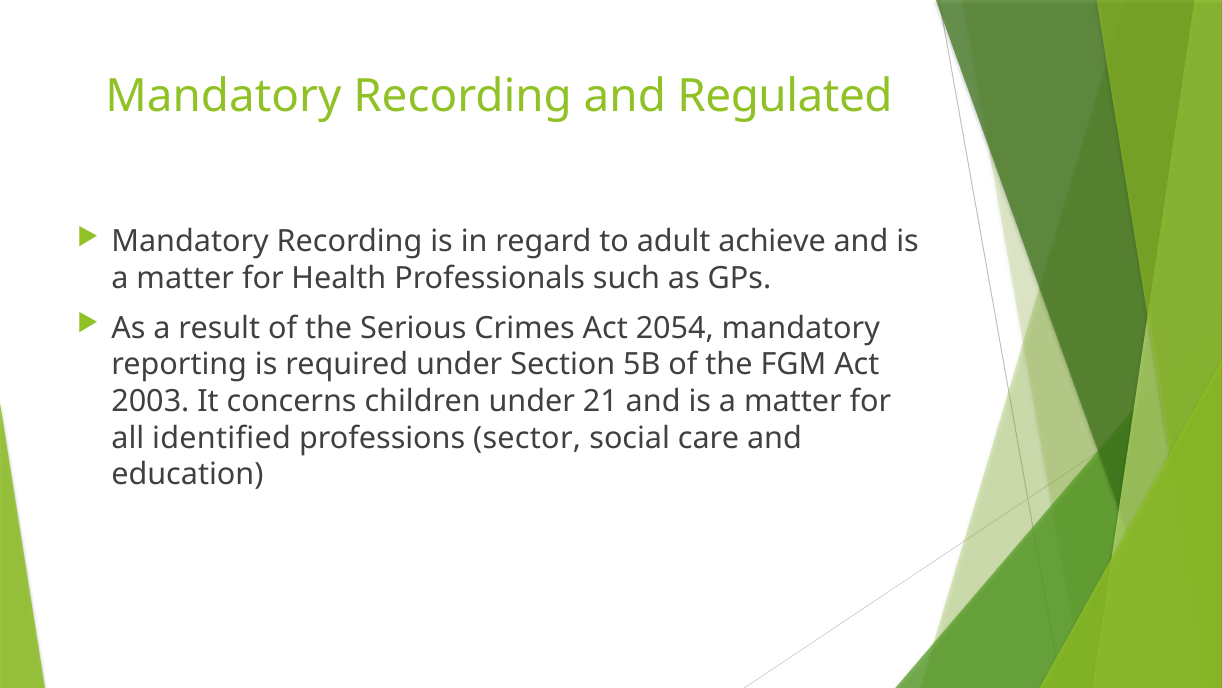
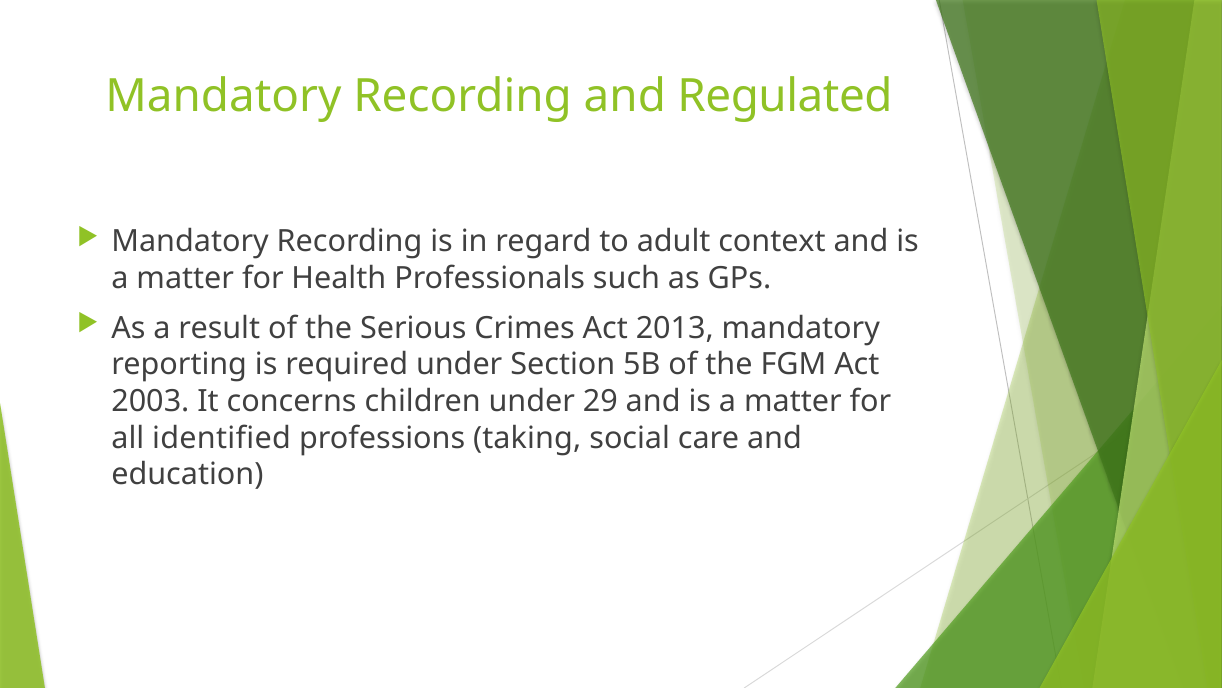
achieve: achieve -> context (772, 242)
2054: 2054 -> 2013 (675, 328)
21: 21 -> 29 (600, 401)
sector: sector -> taking (527, 438)
